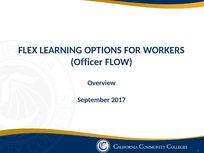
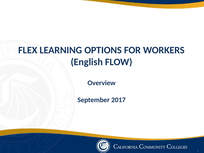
Officer: Officer -> English (87, 62)
